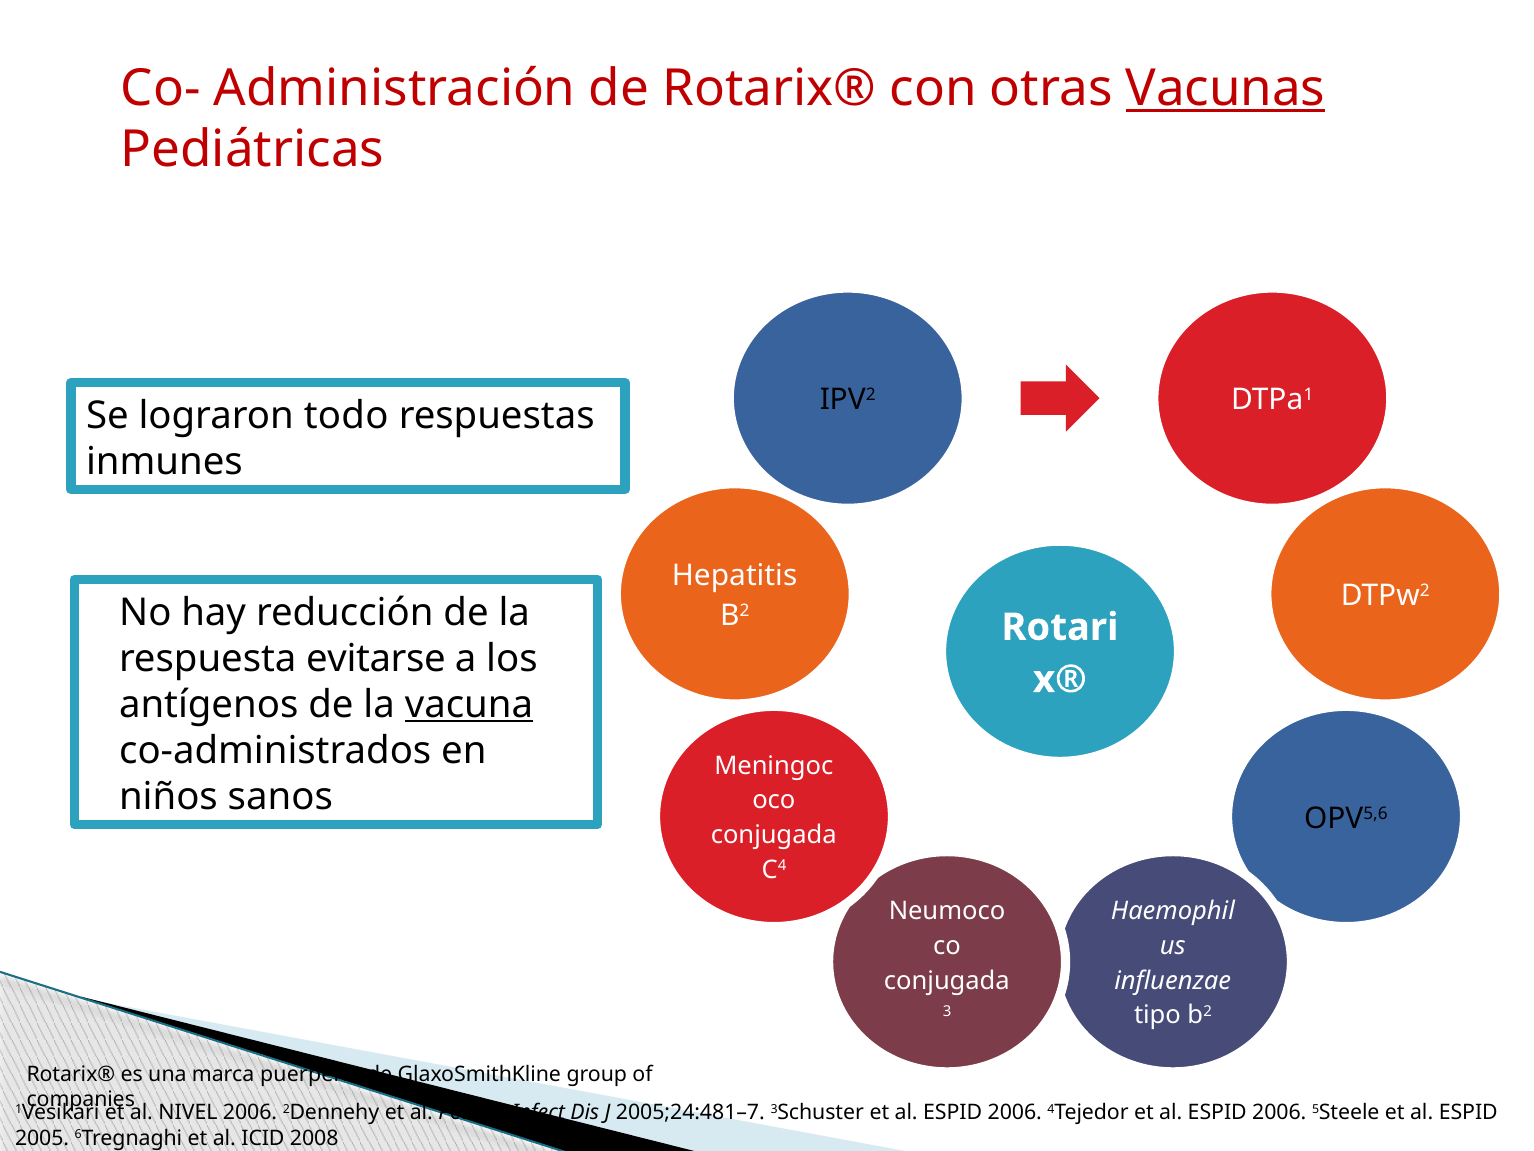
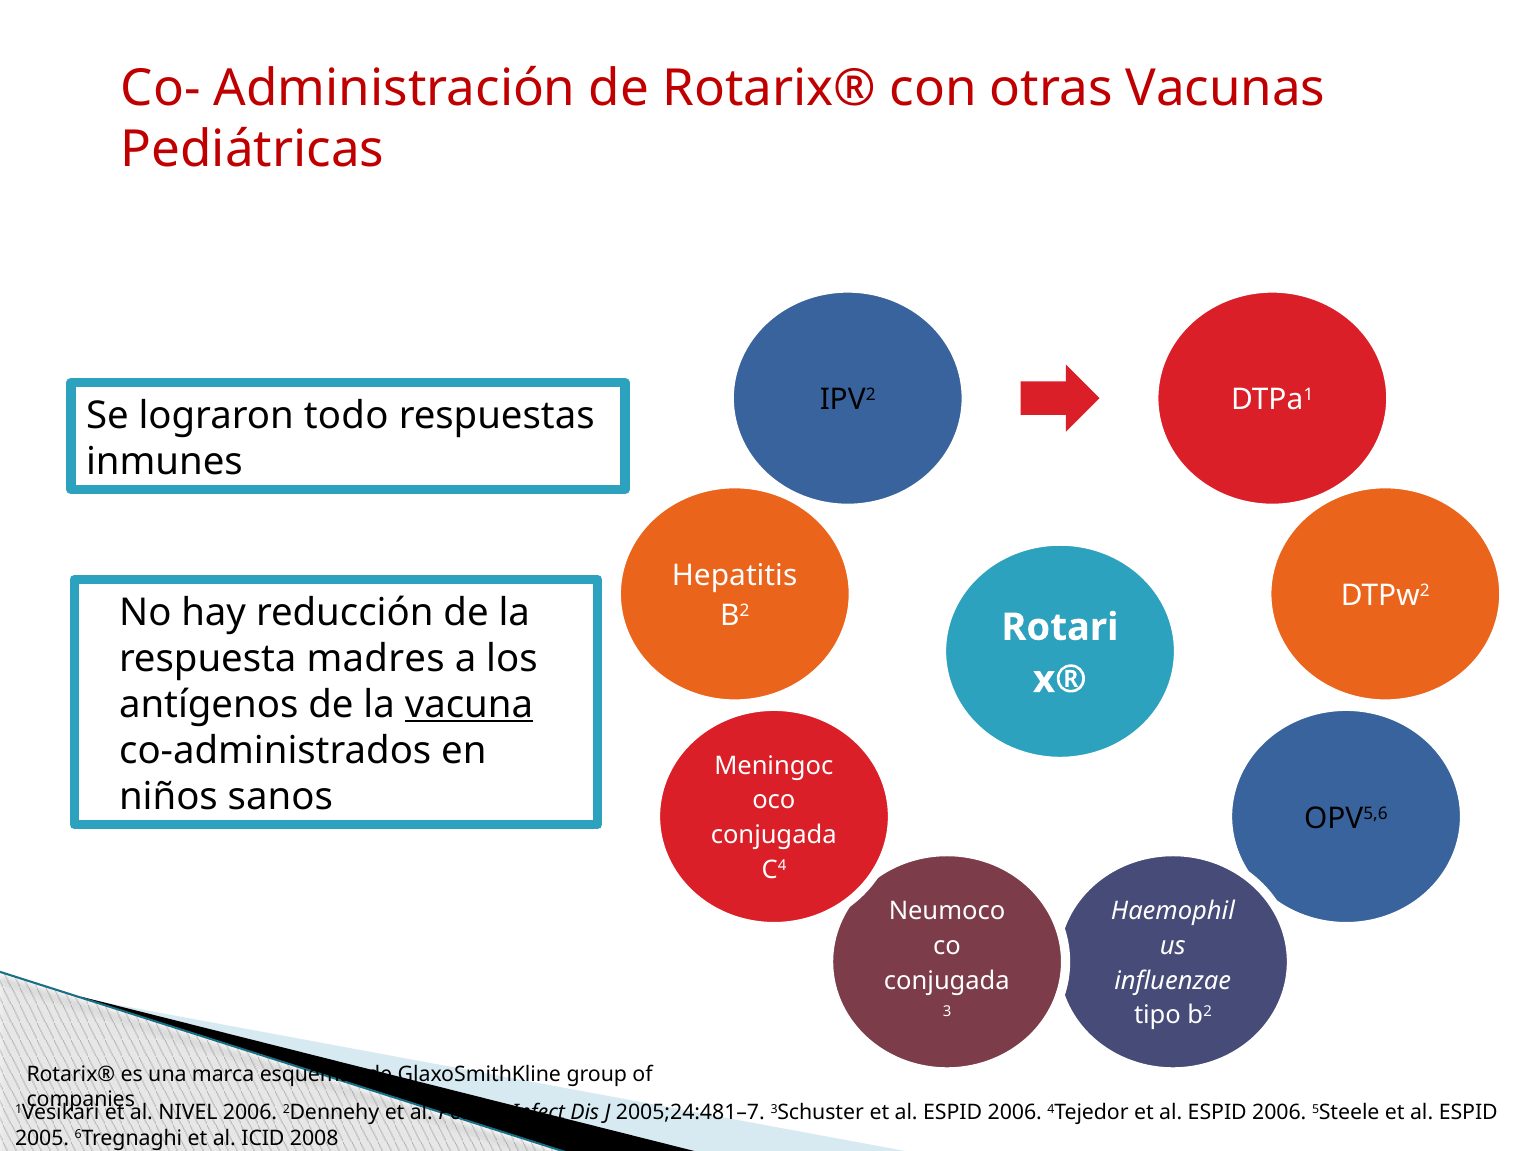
Vacunas underline: present -> none (1226, 88)
evitarse: evitarse -> madres (376, 658)
puerperio: puerperio -> esquemas (311, 1074)
